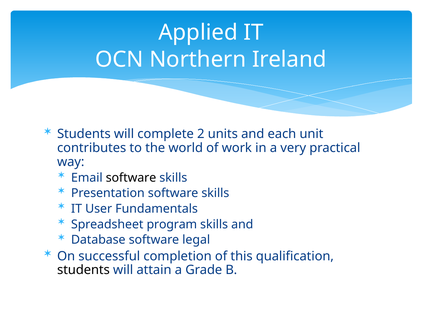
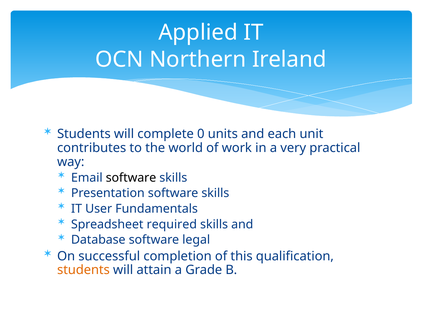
2: 2 -> 0 (201, 134)
program: program -> required (172, 225)
students colour: black -> orange (83, 270)
